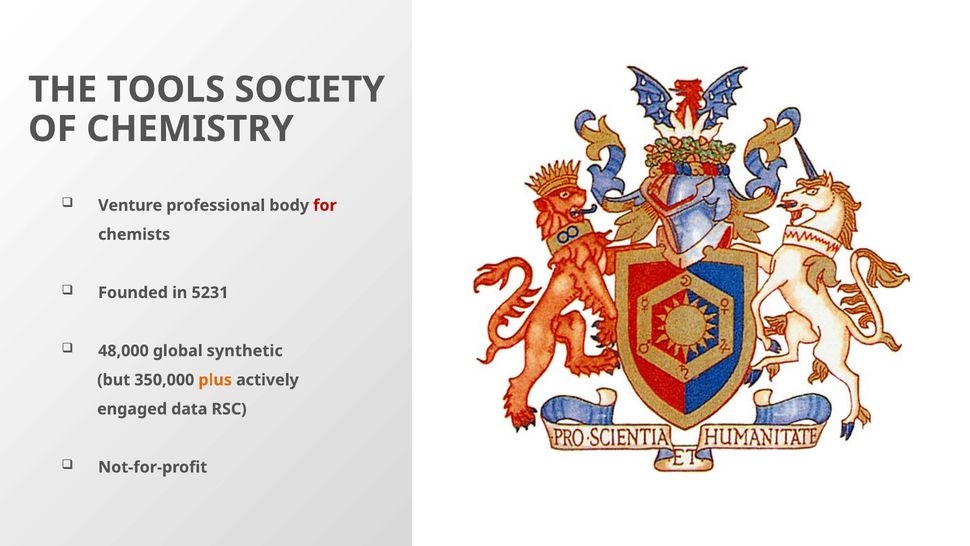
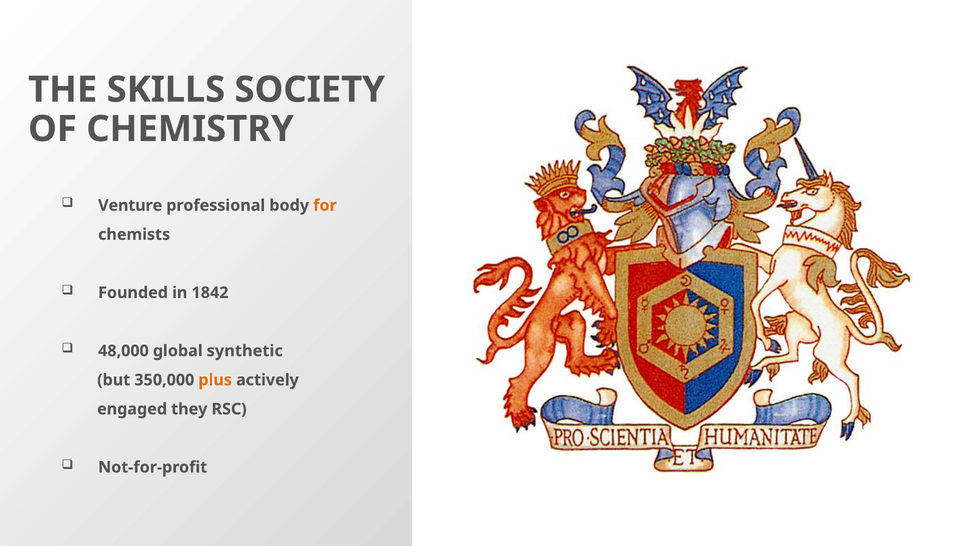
TOOLS: TOOLS -> SKILLS (166, 90)
for colour: red -> orange (325, 205)
5231: 5231 -> 1842 (210, 293)
data: data -> they (189, 409)
